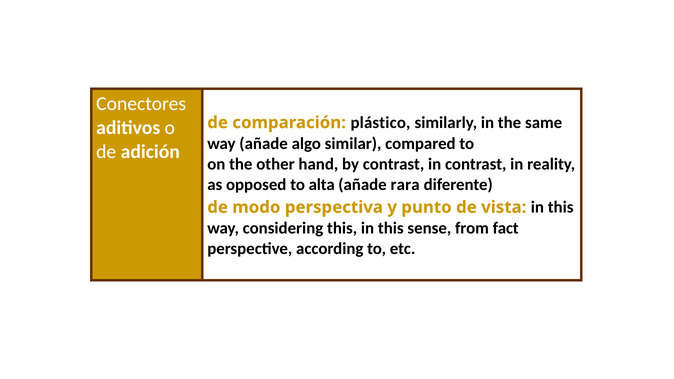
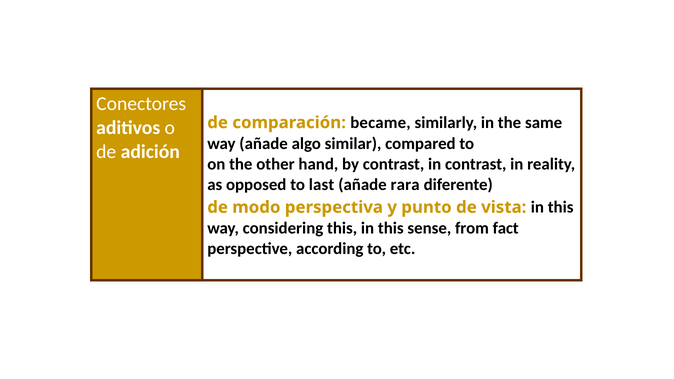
plástico: plástico -> became (380, 123)
alta: alta -> last (322, 185)
